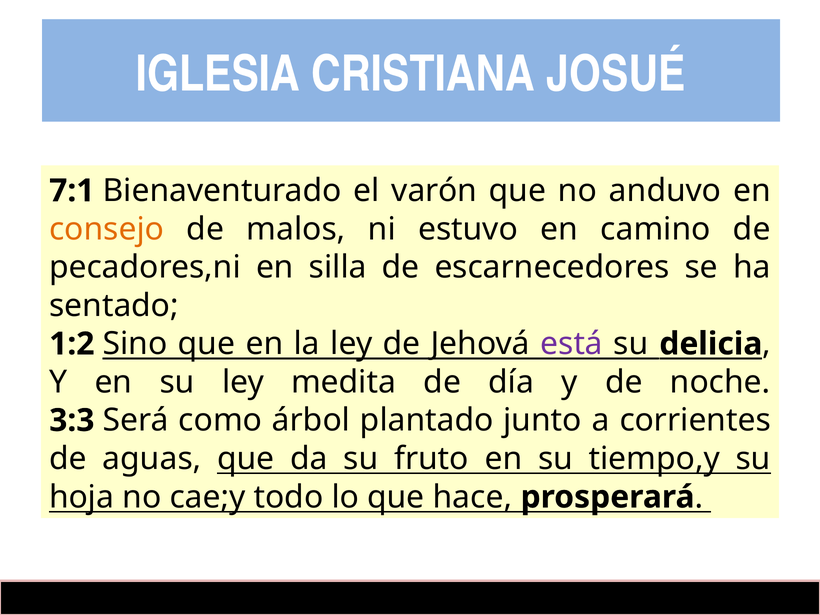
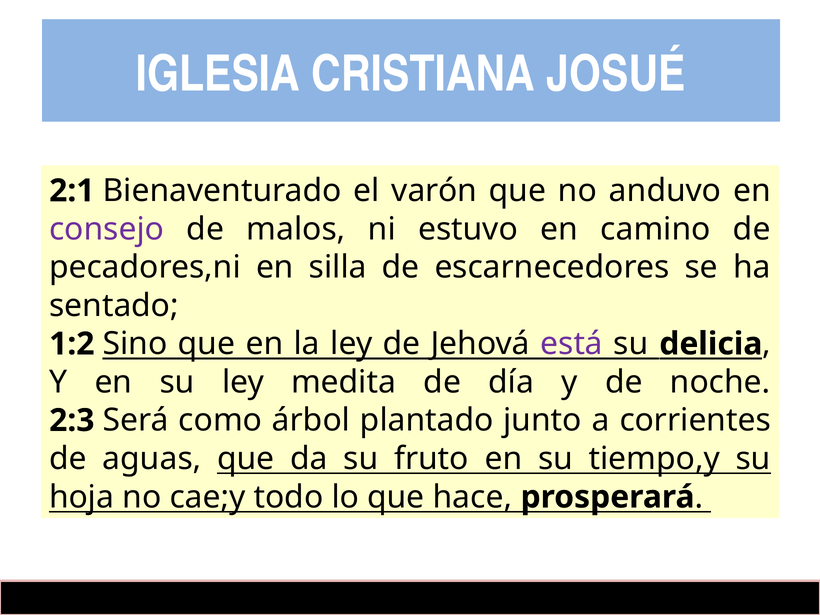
7:1: 7:1 -> 2:1 (72, 191)
consejo colour: orange -> purple (107, 229)
3:3: 3:3 -> 2:3 (72, 420)
